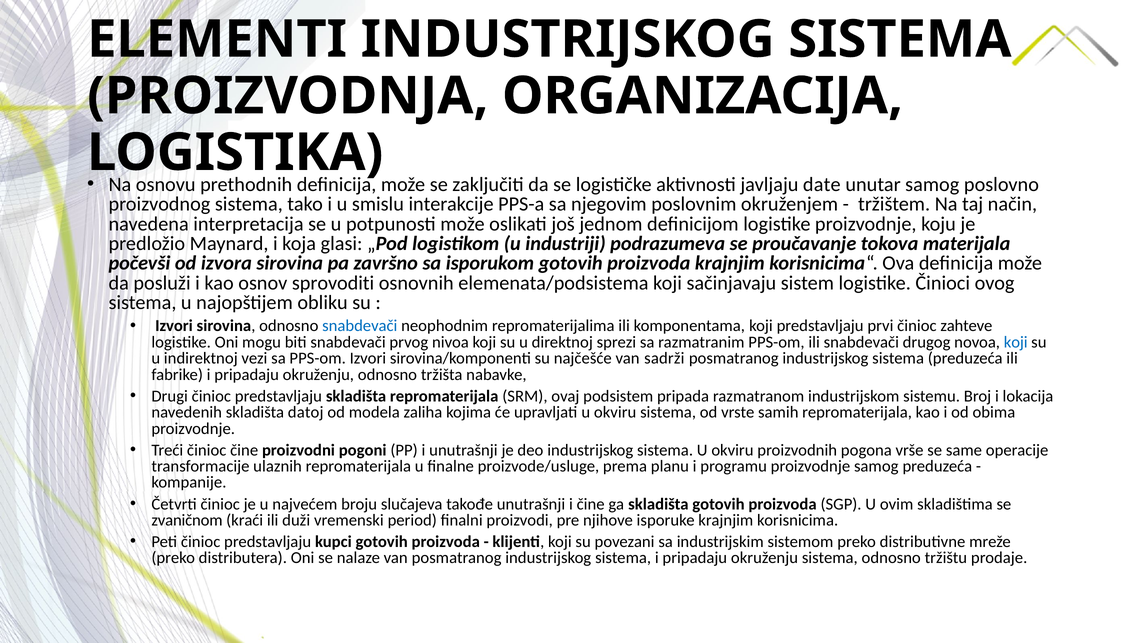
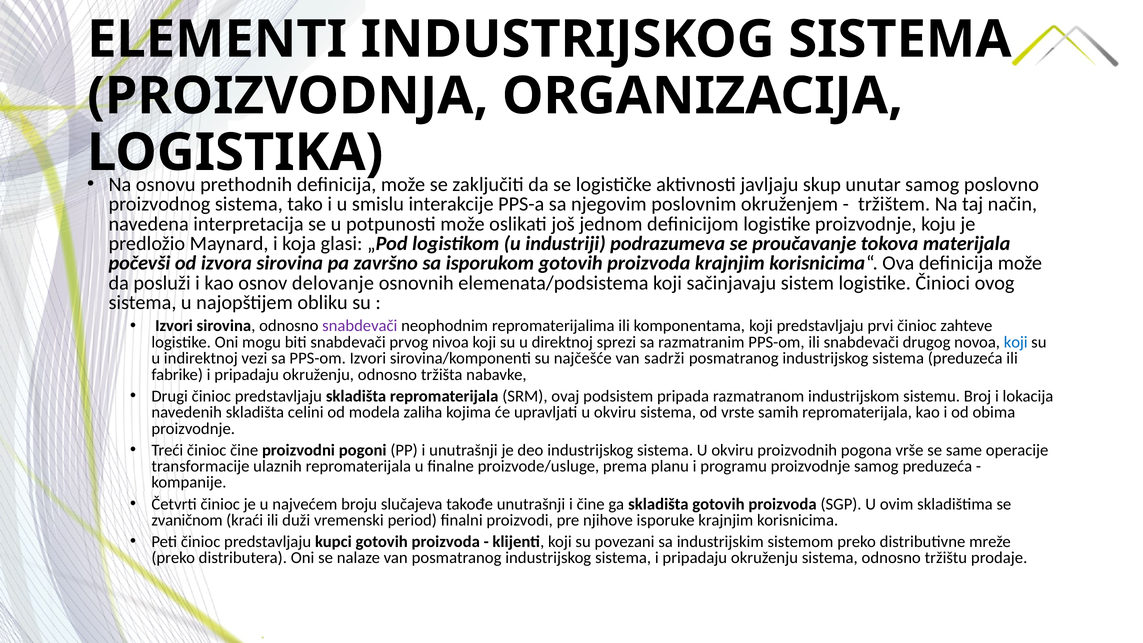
date: date -> skup (822, 185)
sprovoditi: sprovoditi -> delovanje (333, 283)
snabdevači colour: blue -> purple (360, 326)
datoj: datoj -> celini (306, 412)
